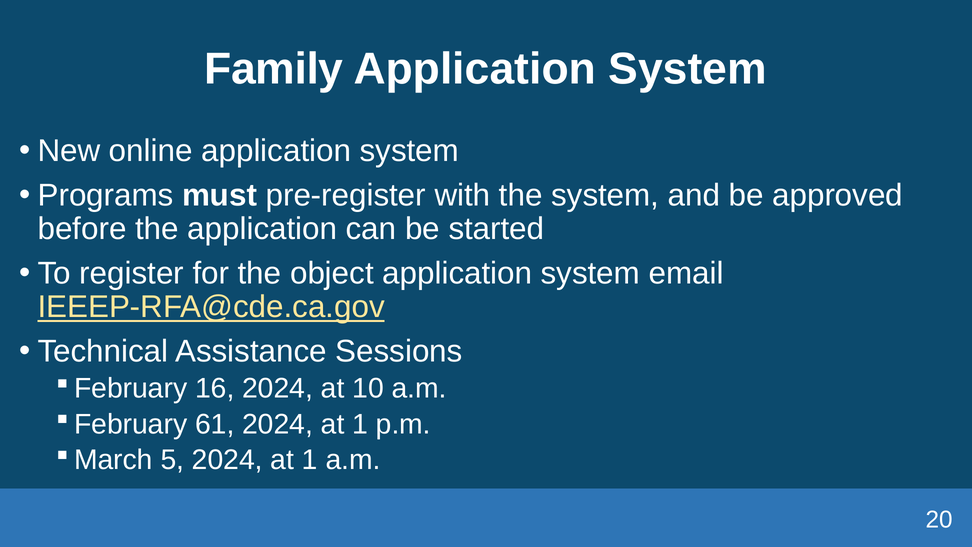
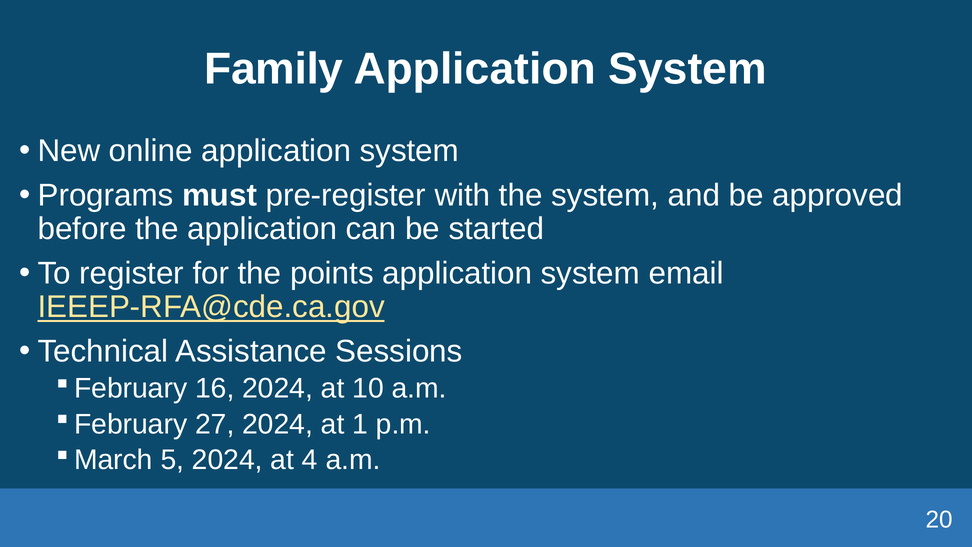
object: object -> points (332, 273)
61: 61 -> 27 (215, 424)
5 2024 at 1: 1 -> 4 (310, 460)
